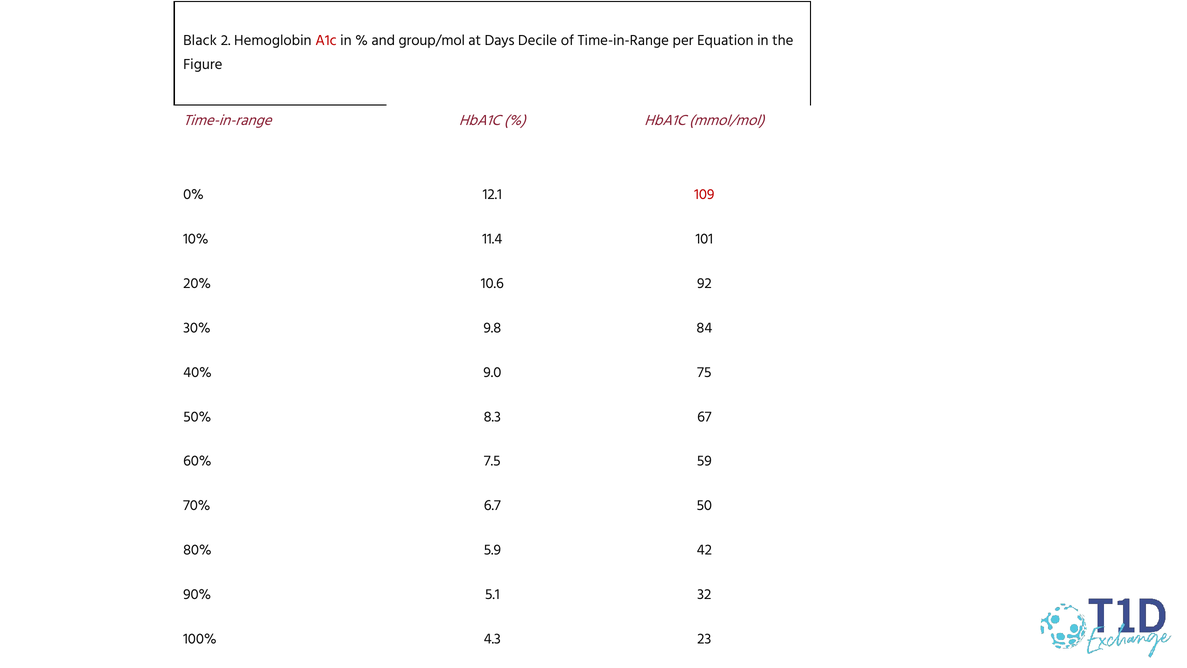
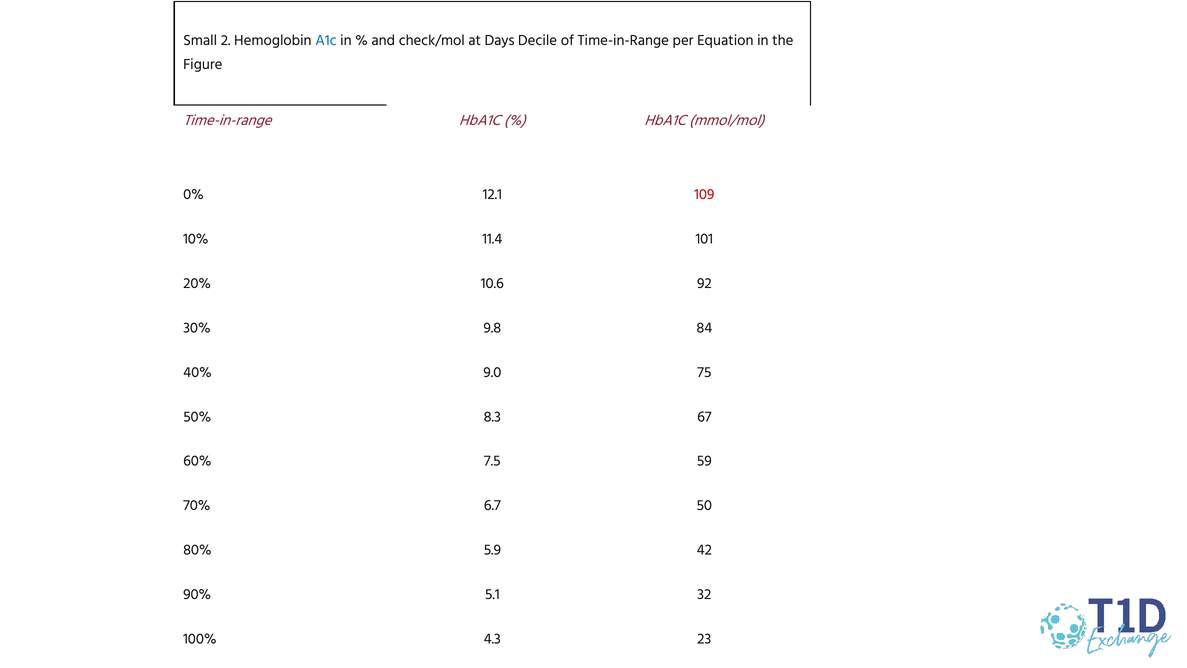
Black: Black -> Small (200, 40)
A1c colour: red -> blue (326, 40)
group/mol: group/mol -> check/mol (432, 40)
